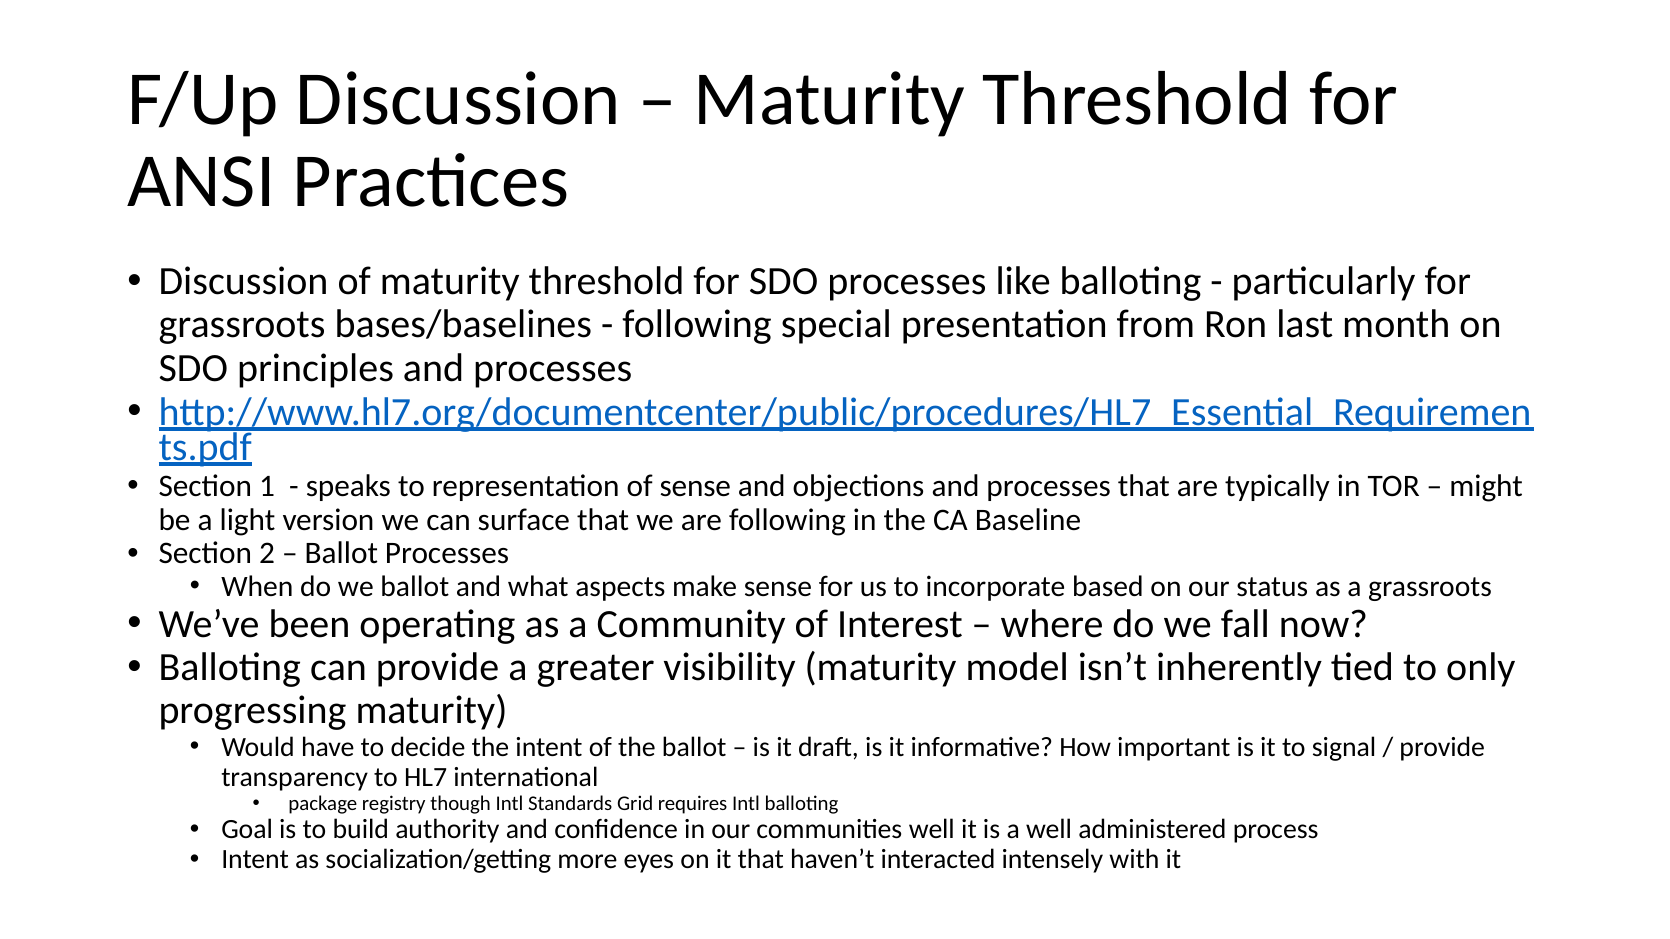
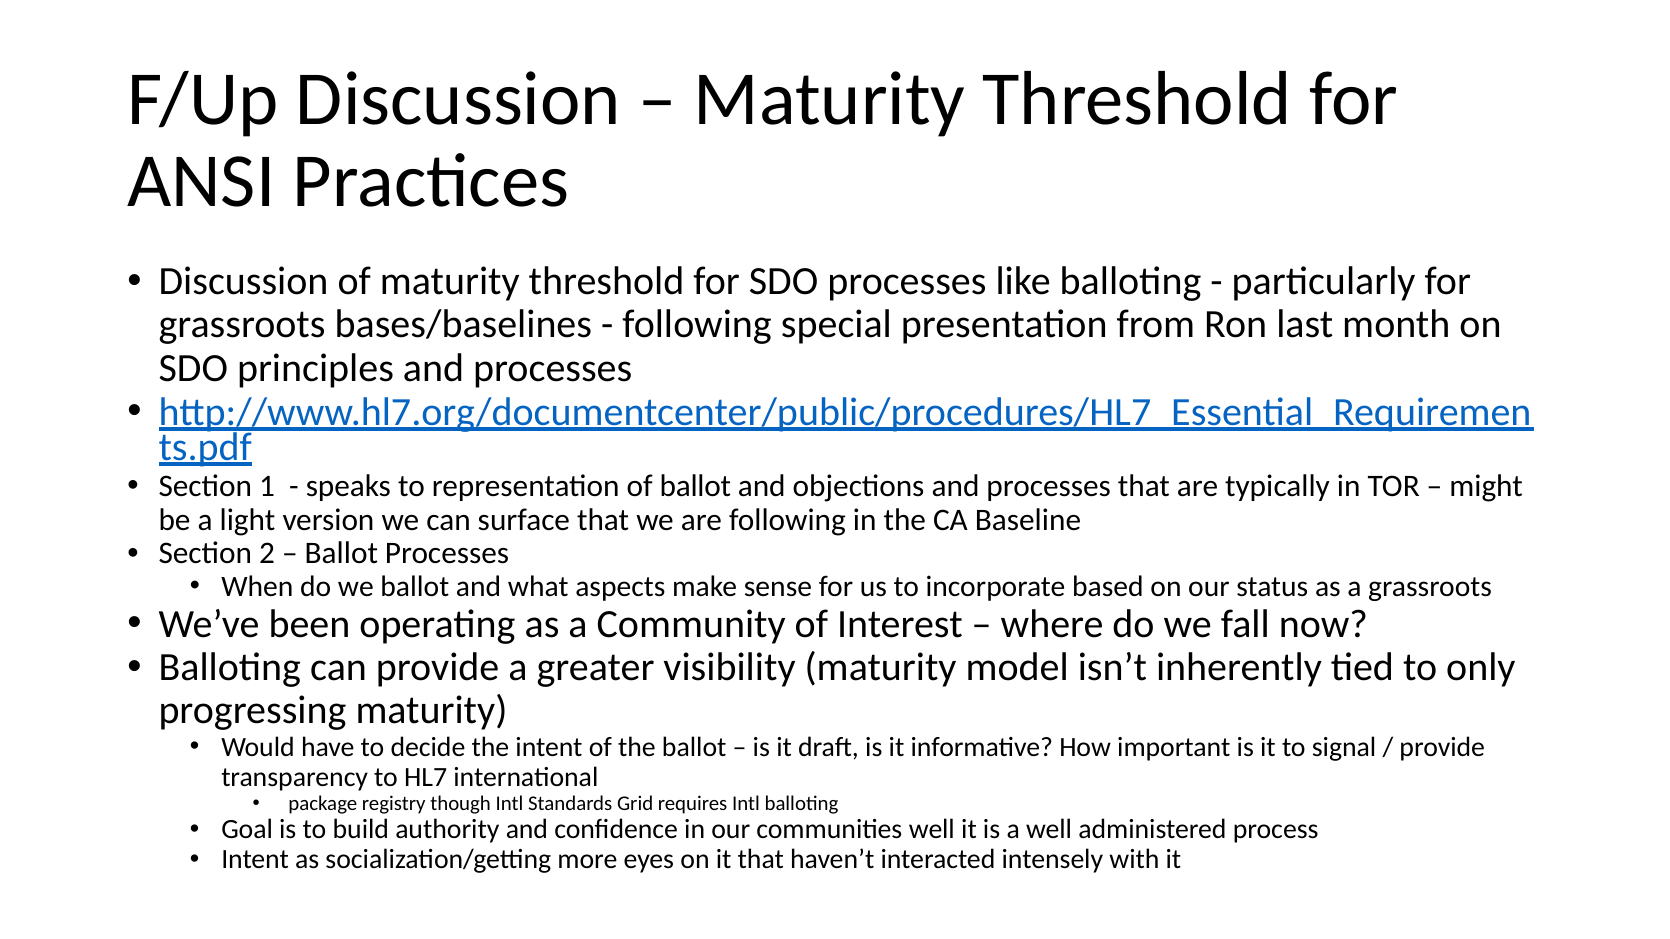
of sense: sense -> ballot (695, 486)
